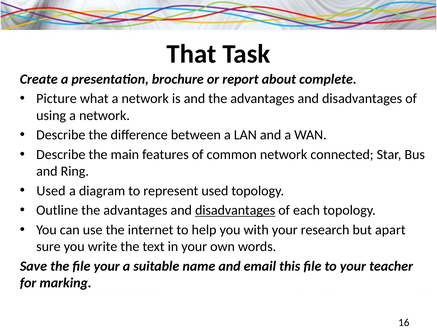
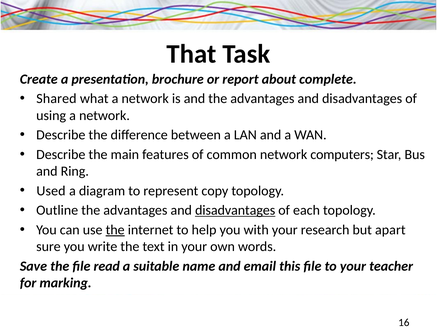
Picture: Picture -> Shared (56, 99)
connected: connected -> computers (342, 154)
represent used: used -> copy (215, 191)
the underline: none -> present (115, 230)
file your: your -> read (107, 266)
